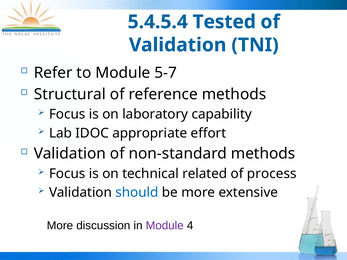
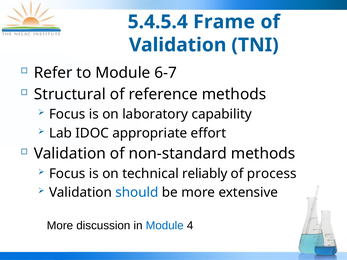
Tested: Tested -> Frame (224, 22)
5-7: 5-7 -> 6-7 (166, 73)
related: related -> reliably (205, 174)
Module colour: purple -> blue (165, 226)
